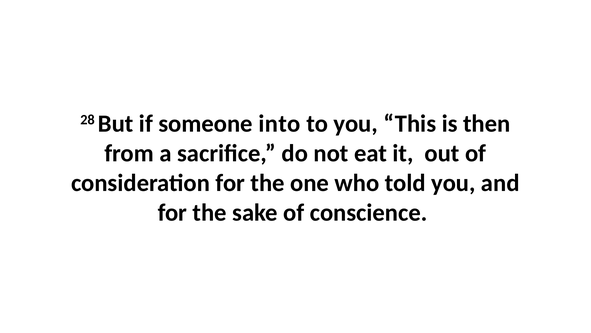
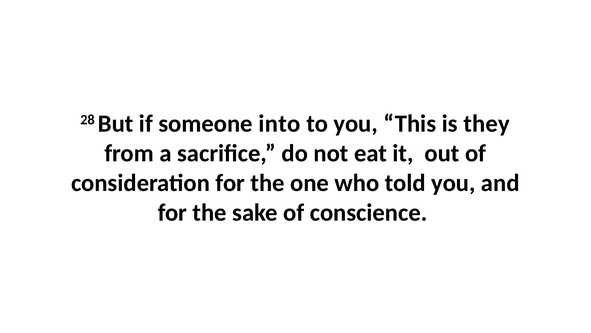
then: then -> they (487, 124)
